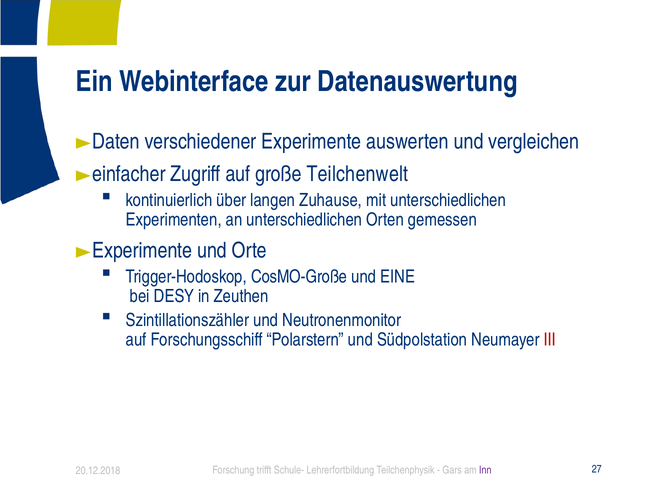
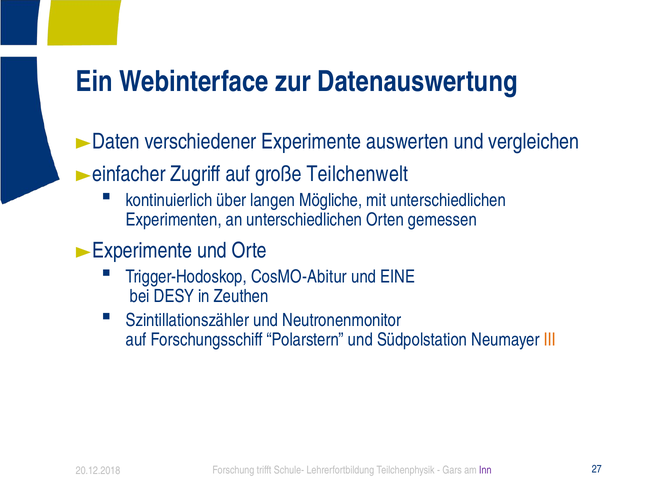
Zuhause: Zuhause -> Mögliche (331, 200)
CosMO-Große: CosMO-Große -> CosMO-Abitur (299, 276)
III colour: red -> orange (550, 340)
